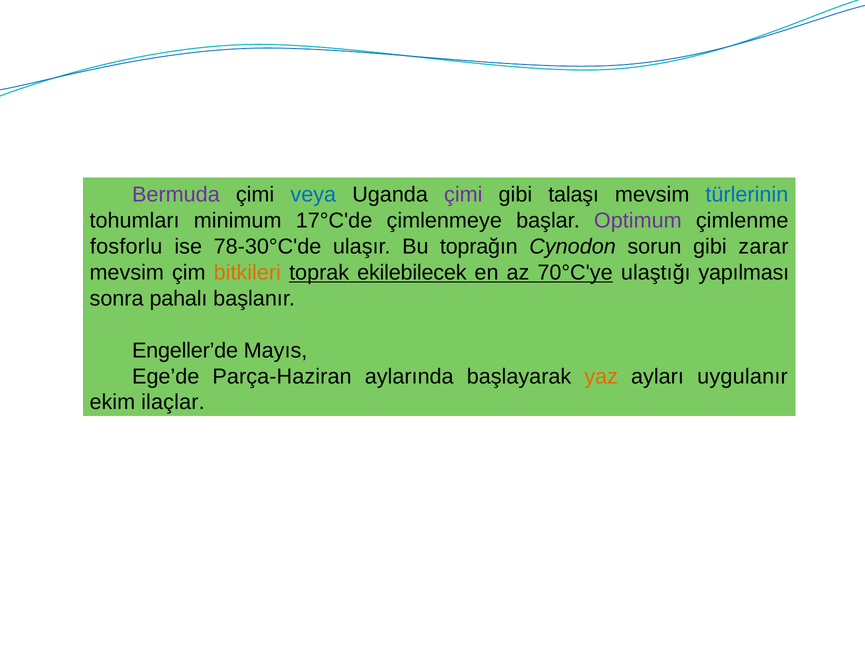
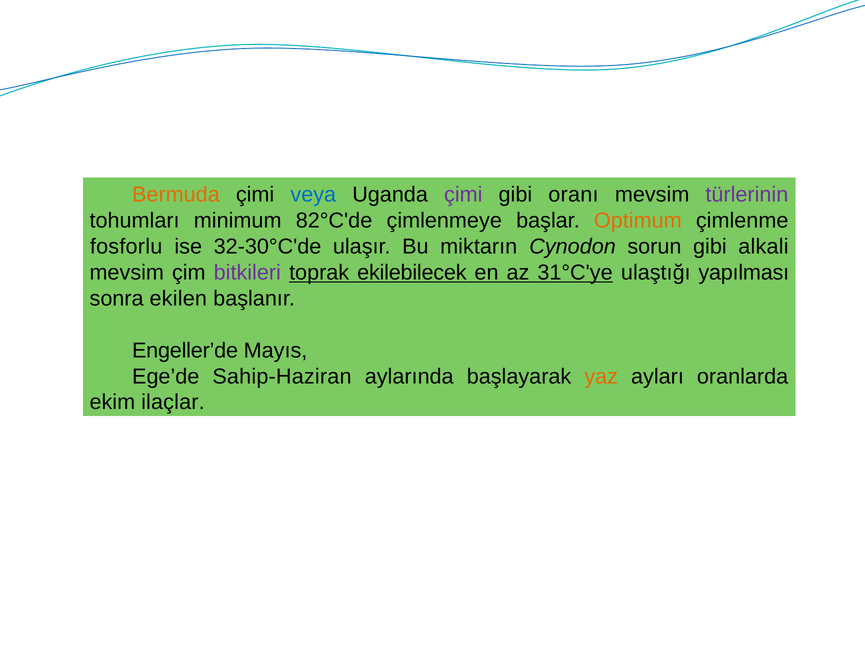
Bermuda colour: purple -> orange (176, 195)
talaşı: talaşı -> oranı (573, 195)
türlerinin colour: blue -> purple (747, 195)
17°C'de: 17°C'de -> 82°C'de (334, 221)
Optimum colour: purple -> orange (638, 221)
78-30°C'de: 78-30°C'de -> 32-30°C'de (267, 247)
toprağın: toprağın -> miktarın (479, 247)
zarar: zarar -> alkali (763, 247)
bitkileri colour: orange -> purple (247, 272)
70°C'ye: 70°C'ye -> 31°C'ye (575, 272)
pahalı: pahalı -> ekilen (178, 298)
Parça-Haziran: Parça-Haziran -> Sahip-Haziran (282, 376)
uygulanır: uygulanır -> oranlarda (743, 376)
